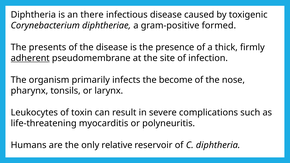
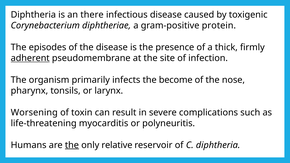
formed: formed -> protein (219, 26)
presents: presents -> episodes (48, 47)
Leukocytes: Leukocytes -> Worsening (34, 113)
the underline: none -> present (72, 145)
